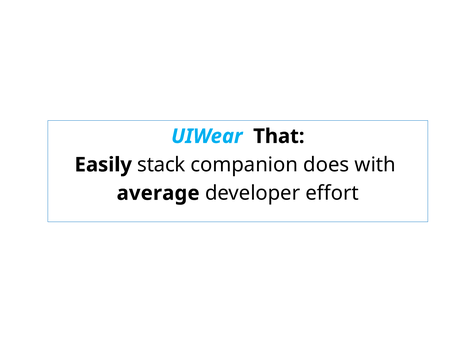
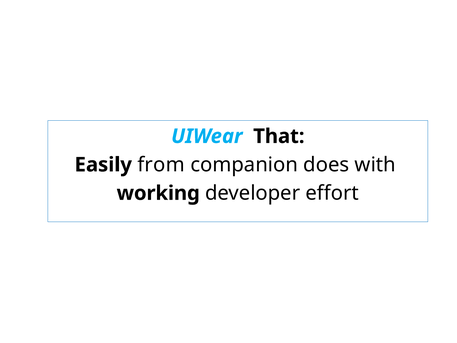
stack: stack -> from (161, 165)
average: average -> working (158, 193)
